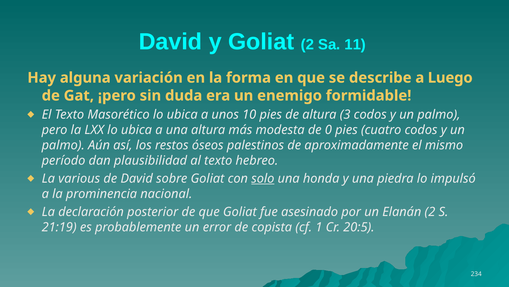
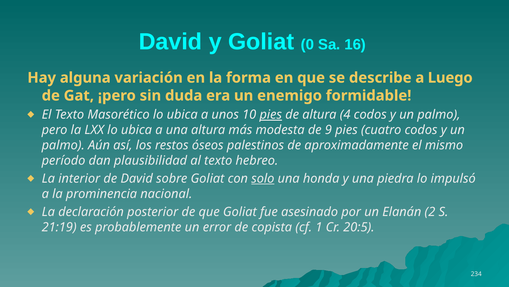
Goliat 2: 2 -> 0 (308, 45)
11: 11 -> 16 (355, 45)
pies underline: none -> present (271, 114)
3: 3 -> 4 (345, 114)
0: 0 -> 9 (328, 130)
various: various -> interior (79, 178)
